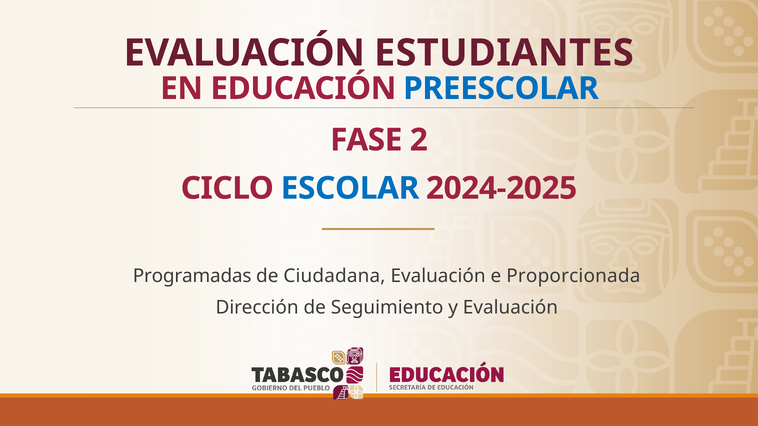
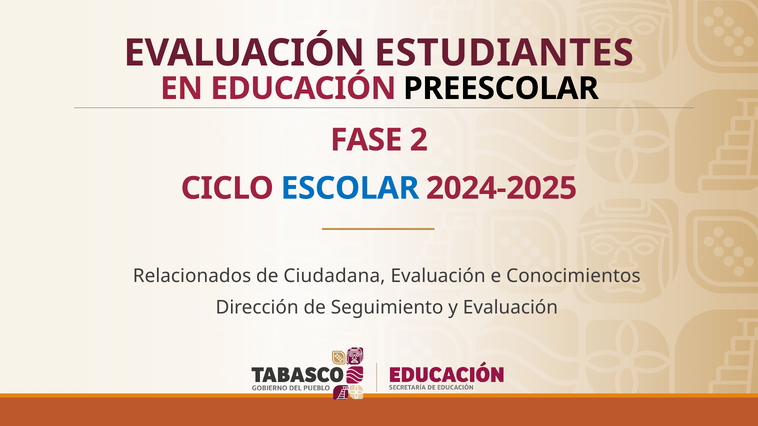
PREESCOLAR colour: blue -> black (501, 89)
Programadas: Programadas -> Relacionados (192, 276)
Proporcionada: Proporcionada -> Conocimientos (573, 276)
